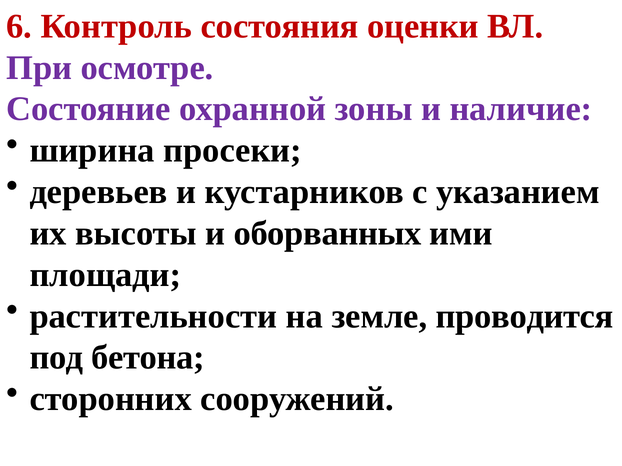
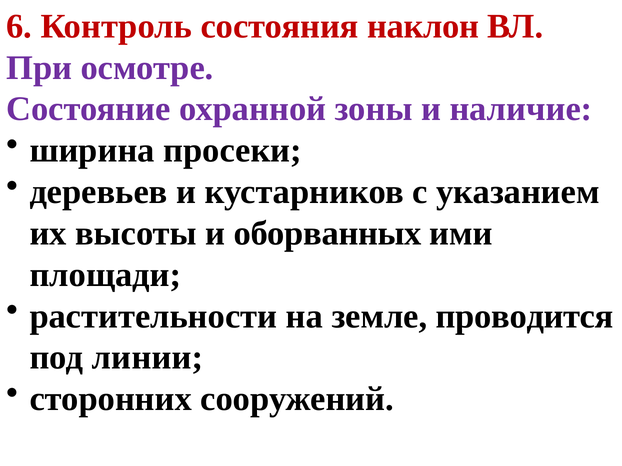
оценки: оценки -> наклон (423, 26)
бетона: бетона -> линии (148, 358)
